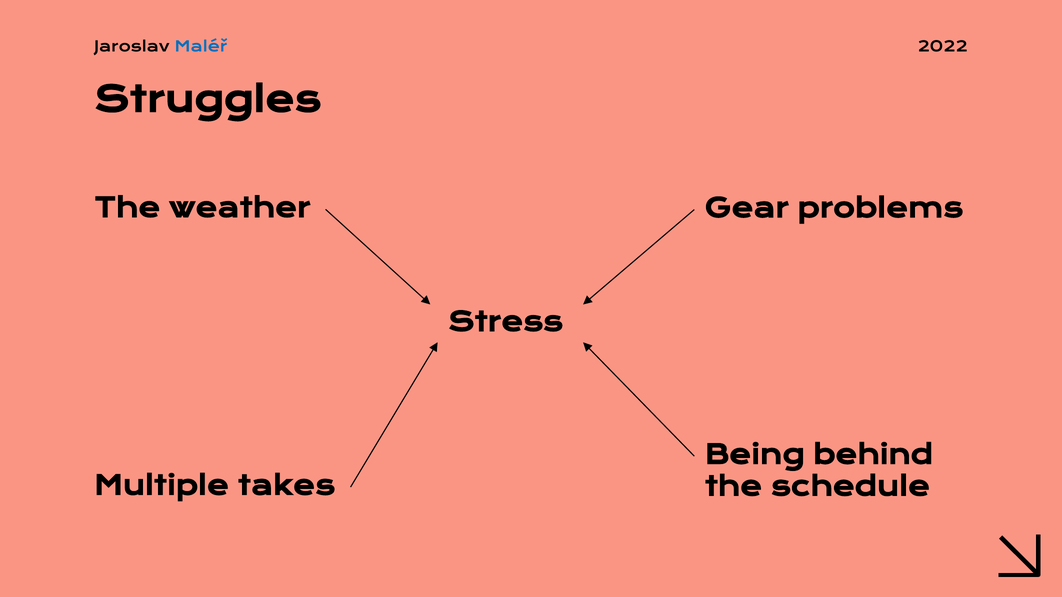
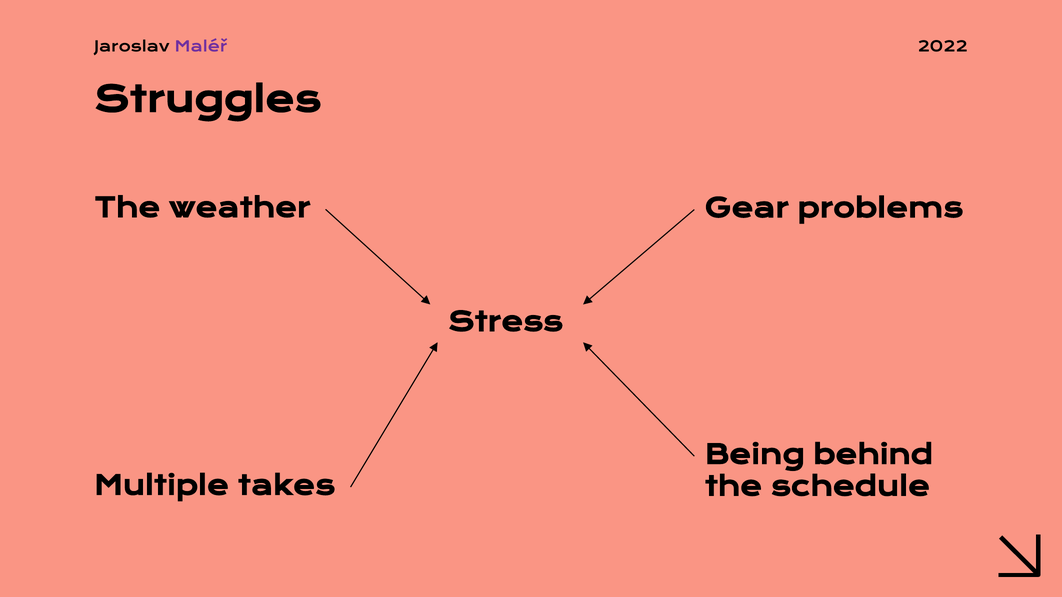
Maléř colour: blue -> purple (201, 47)
